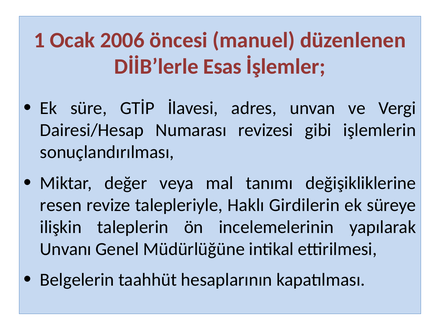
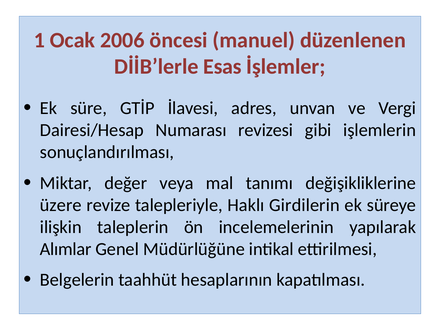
resen: resen -> üzere (61, 205)
Unvanı: Unvanı -> Alımlar (66, 249)
